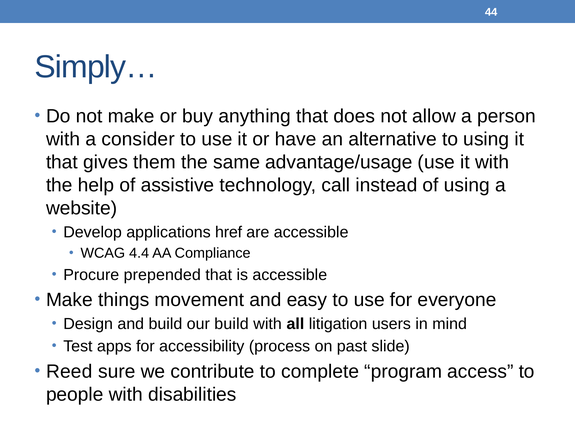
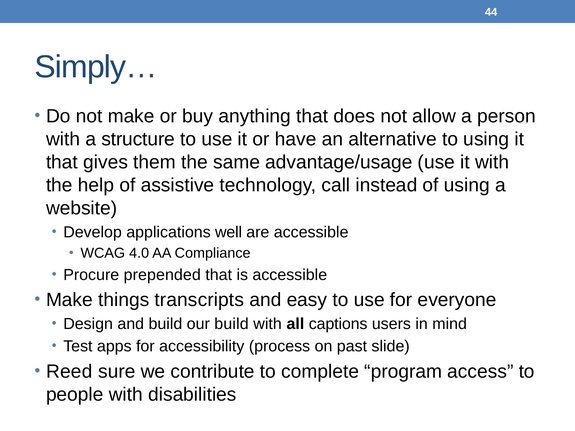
consider: consider -> structure (138, 139)
href: href -> well (229, 232)
4.4: 4.4 -> 4.0 (139, 253)
movement: movement -> transcripts (199, 300)
litigation: litigation -> captions (338, 324)
